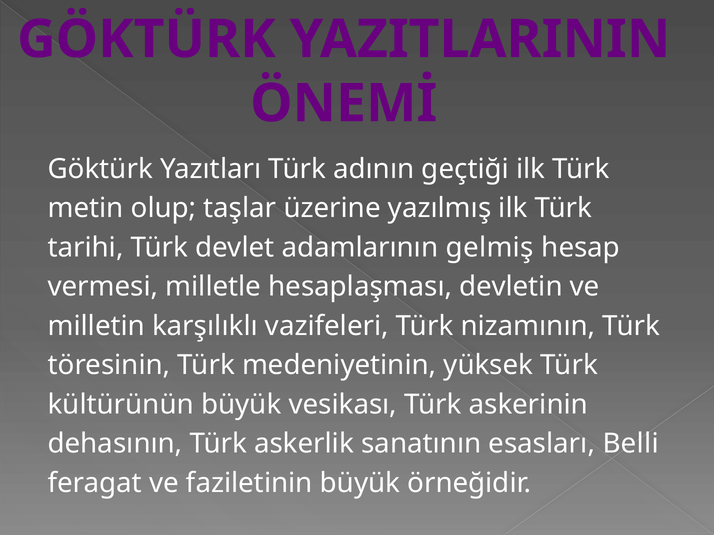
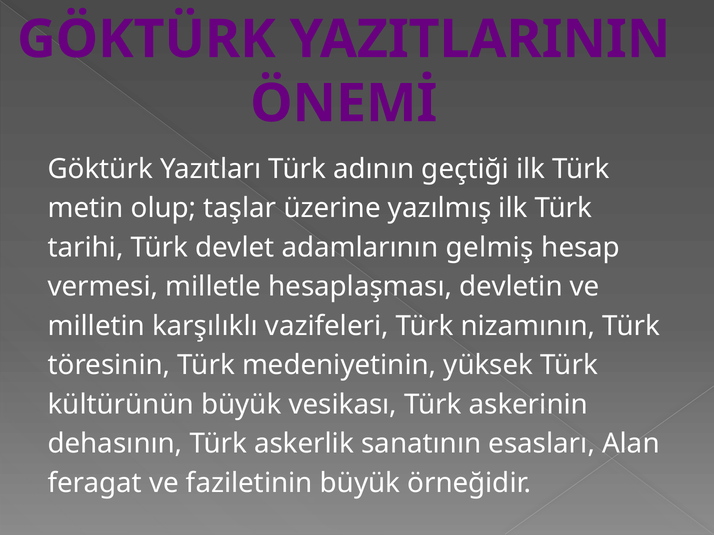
Belli: Belli -> Alan (631, 444)
